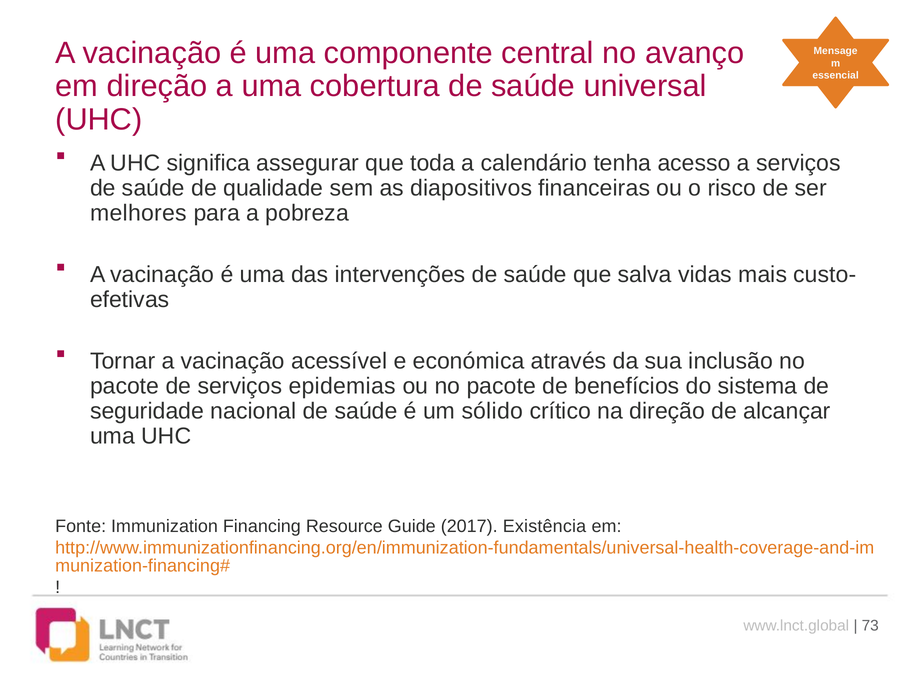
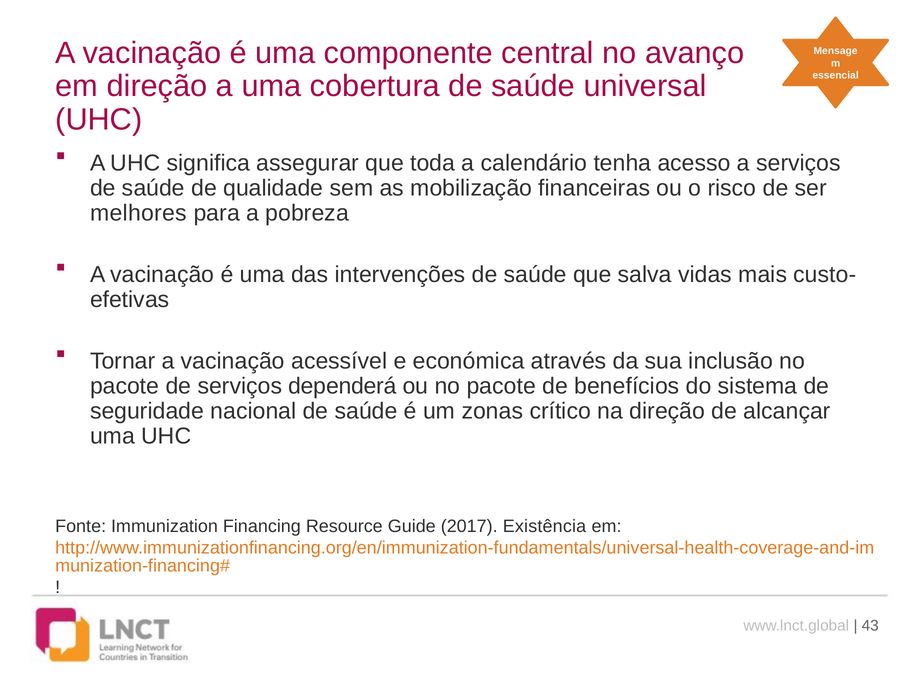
diapositivos: diapositivos -> mobilização (471, 188)
epidemias: epidemias -> dependerá (342, 386)
sólido: sólido -> zonas (492, 411)
73: 73 -> 43 (870, 626)
